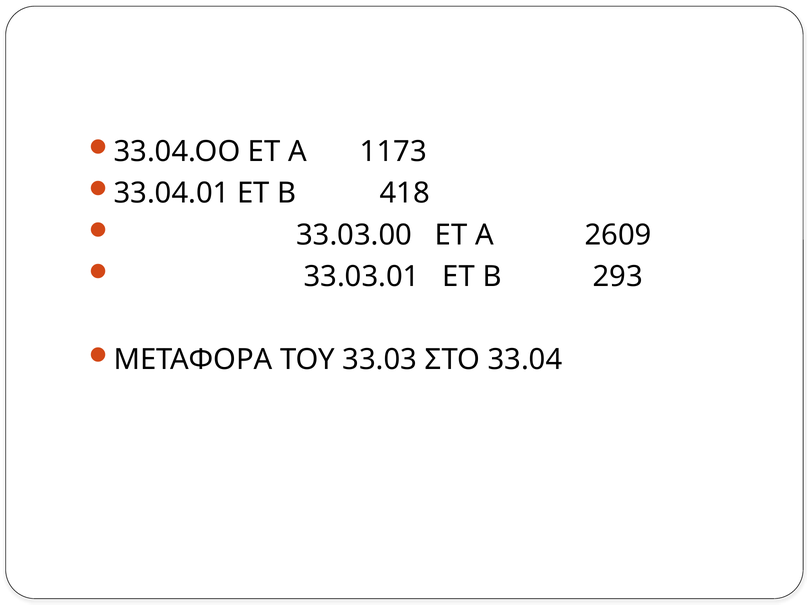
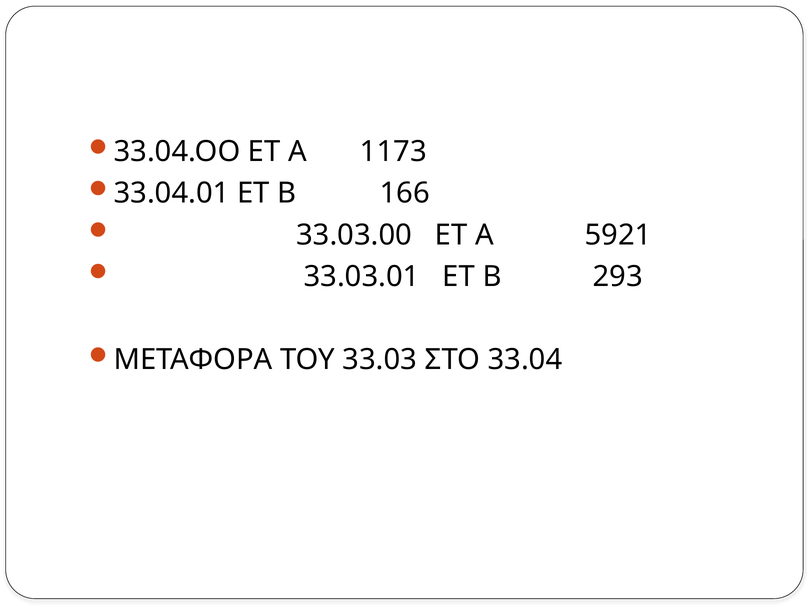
418: 418 -> 166 (405, 193)
2609: 2609 -> 5921 (618, 235)
